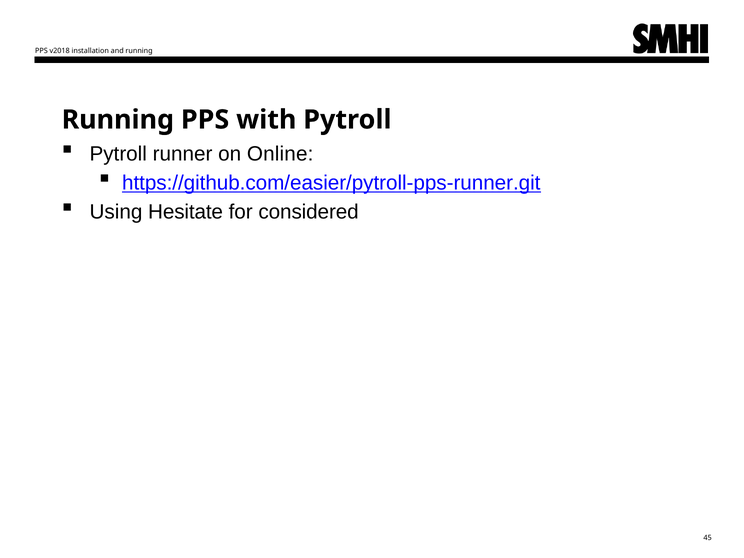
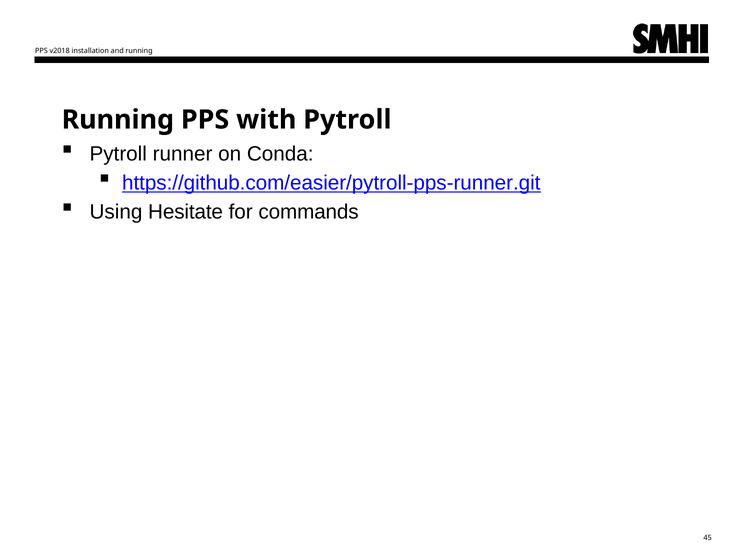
Online: Online -> Conda (280, 154)
considered: considered -> commands (309, 212)
